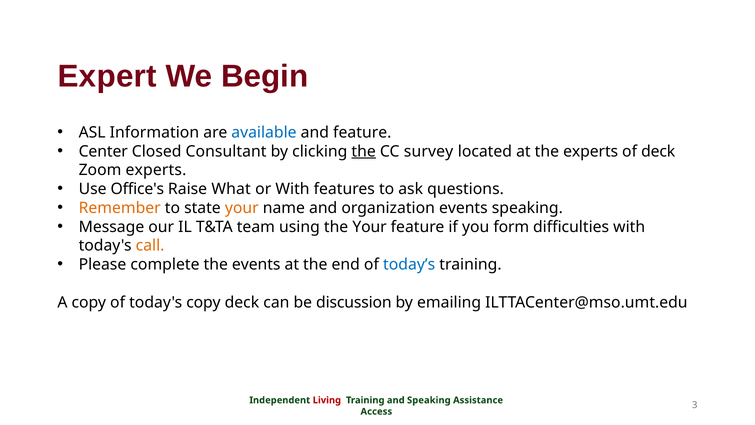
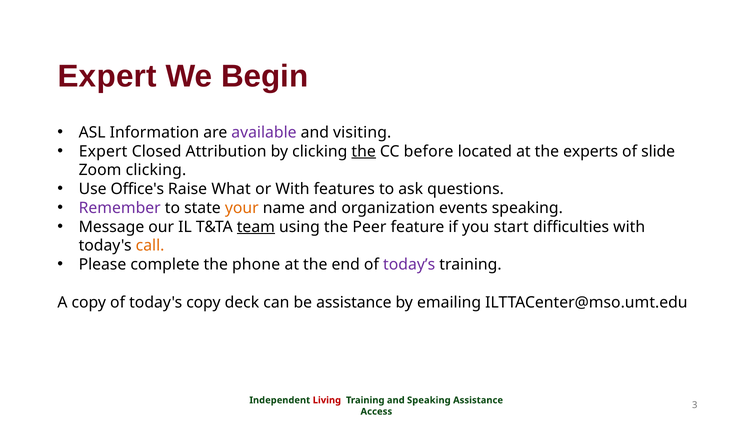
available colour: blue -> purple (264, 132)
and feature: feature -> visiting (362, 132)
Center: Center -> Expert (103, 151)
Consultant: Consultant -> Attribution (226, 151)
survey: survey -> before (429, 151)
of deck: deck -> slide (658, 151)
Zoom experts: experts -> clicking (156, 170)
Remember colour: orange -> purple (120, 208)
team underline: none -> present (256, 227)
the Your: Your -> Peer (369, 227)
form: form -> start (511, 227)
the events: events -> phone (256, 264)
today’s colour: blue -> purple (409, 264)
be discussion: discussion -> assistance (354, 302)
